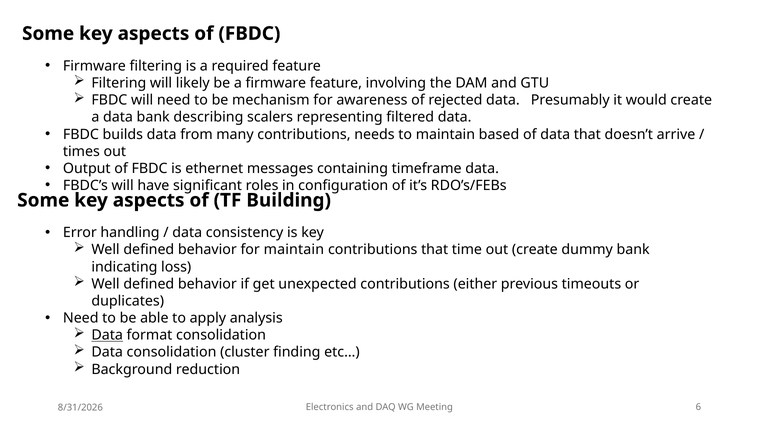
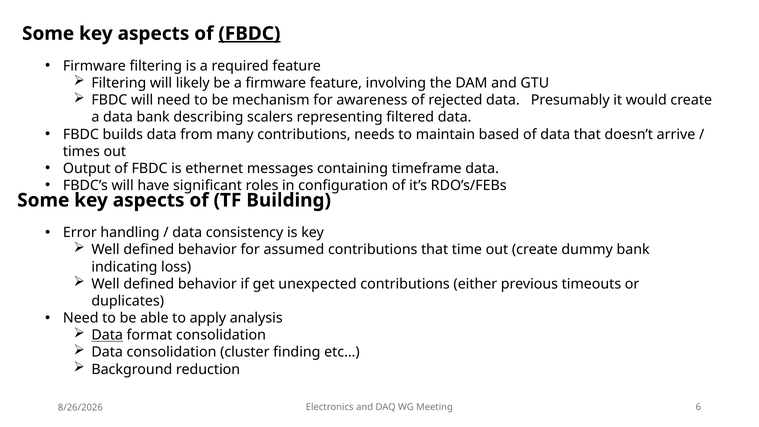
FBDC underline: none -> present (249, 34)
for maintain: maintain -> assumed (294, 250)
8/31/2026: 8/31/2026 -> 8/26/2026 (80, 408)
